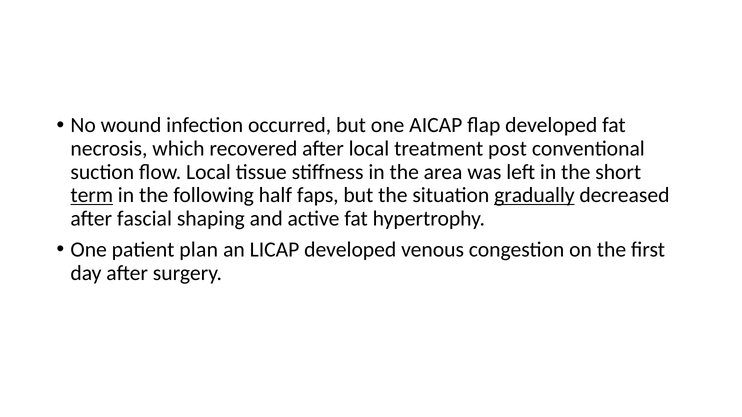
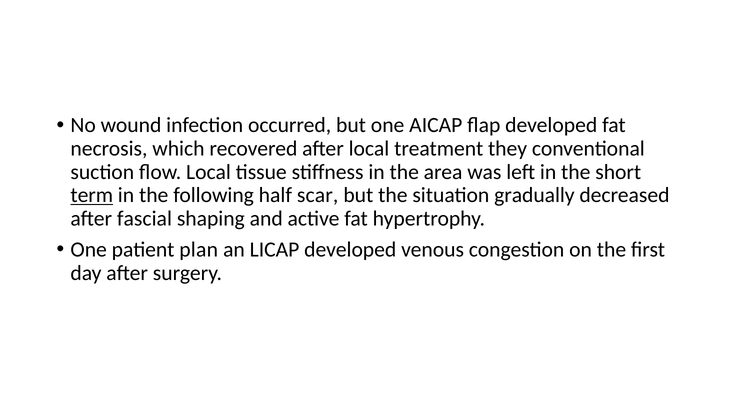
post: post -> they (508, 149)
faps: faps -> scar (318, 195)
gradually underline: present -> none (534, 195)
